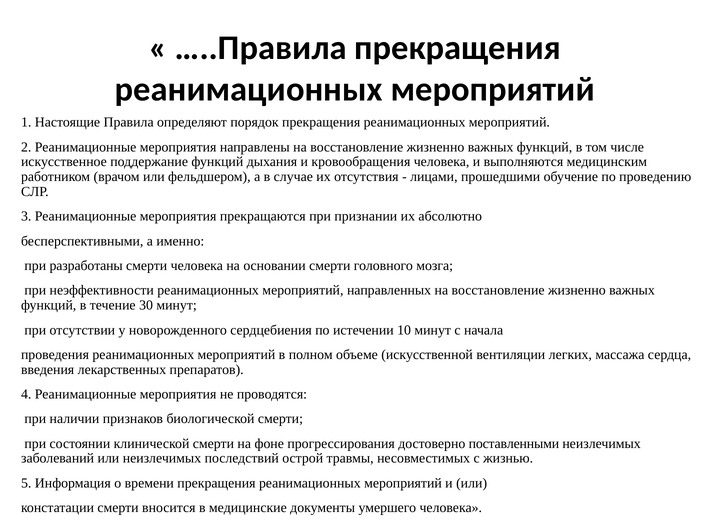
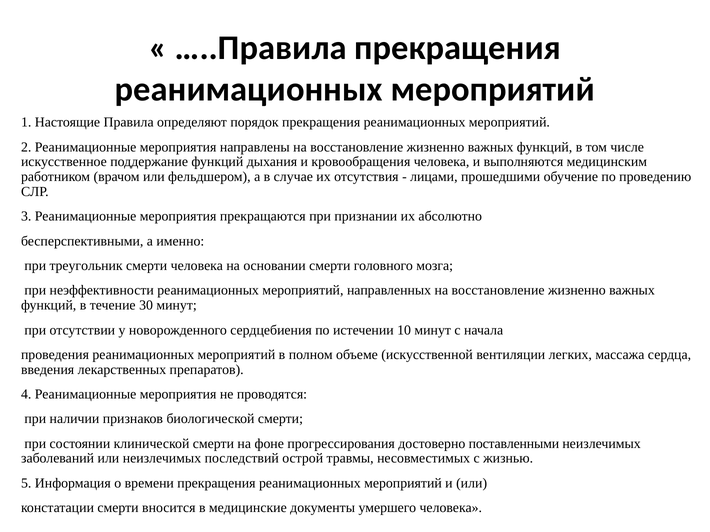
разработаны: разработаны -> треугольник (86, 266)
